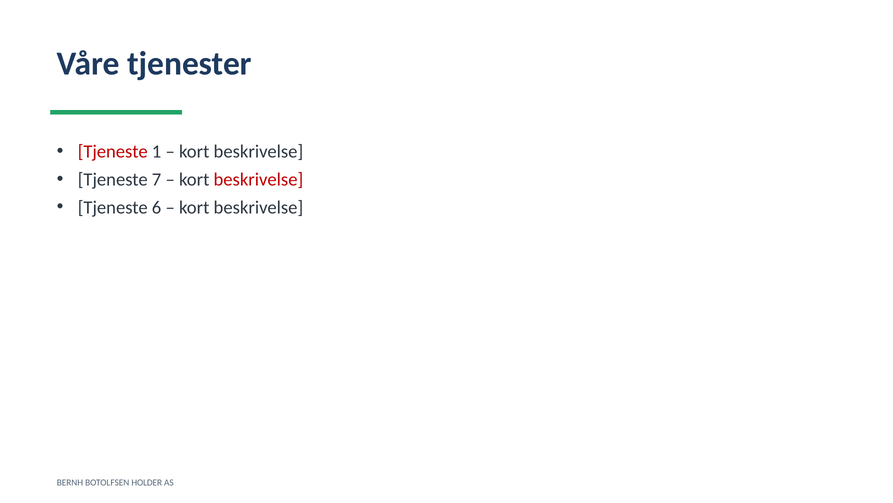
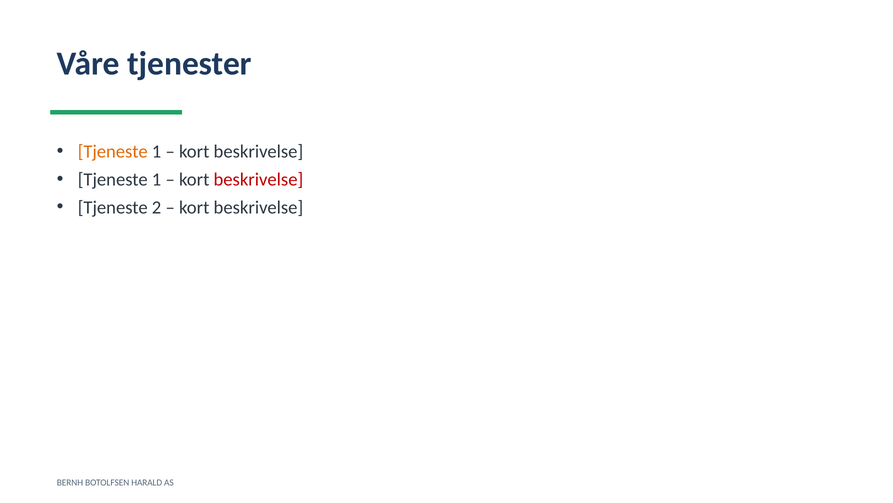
Tjeneste colour: red -> orange (113, 151)
7: 7 -> 1 (157, 179)
6: 6 -> 2 (157, 207)
HOLDER: HOLDER -> HARALD (147, 482)
